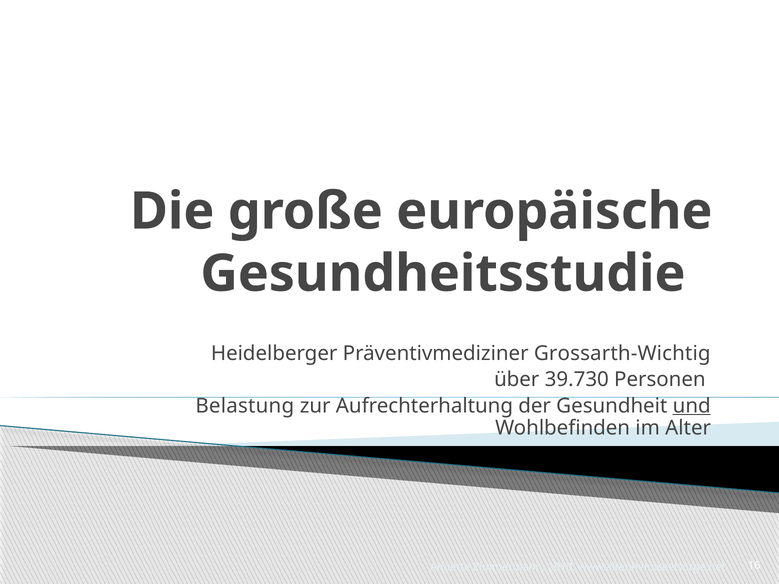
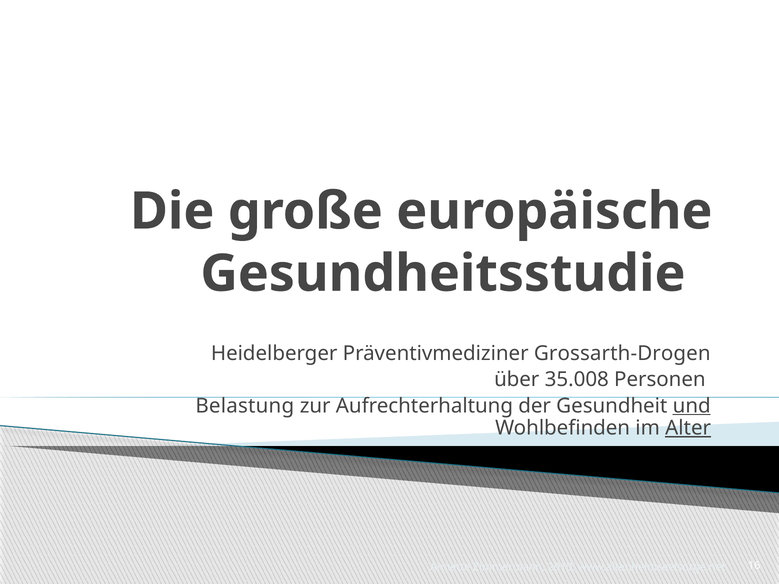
Grossarth-Wichtig: Grossarth-Wichtig -> Grossarth-Drogen (622, 354)
39.730: 39.730 -> 35.008 (577, 380)
Alter underline: none -> present (688, 428)
